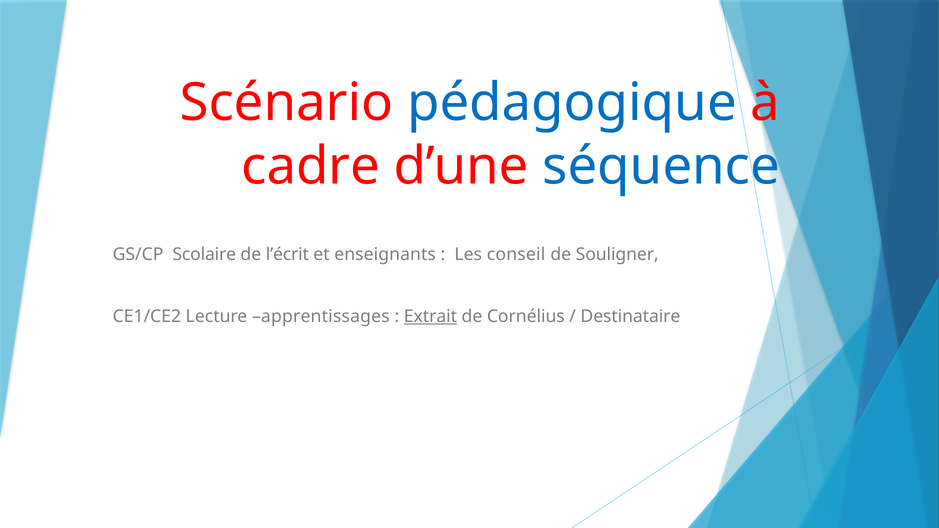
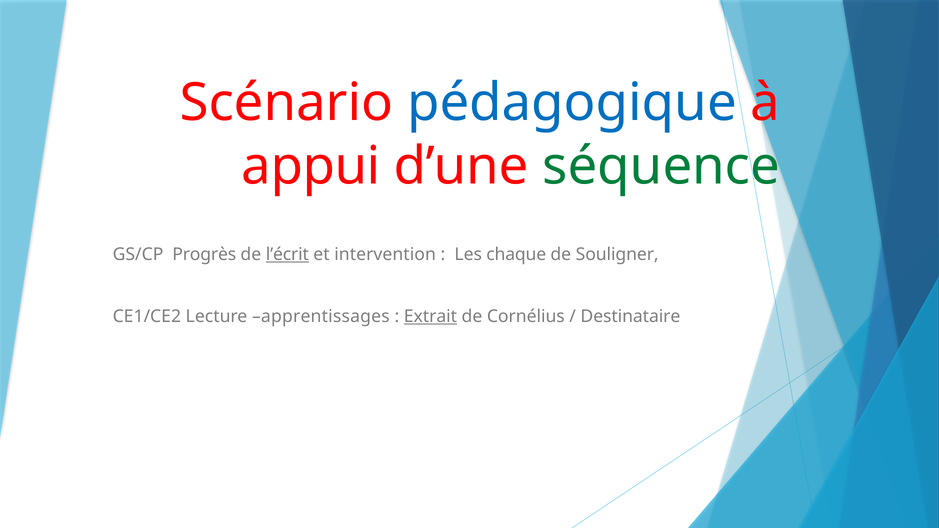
cadre: cadre -> appui (311, 166)
séquence colour: blue -> green (661, 166)
Scolaire: Scolaire -> Progrès (204, 255)
l’écrit underline: none -> present (287, 255)
enseignants: enseignants -> intervention (385, 255)
conseil: conseil -> chaque (516, 255)
